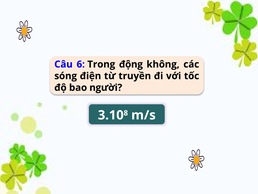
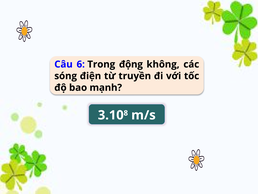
người: người -> mạnh (106, 87)
